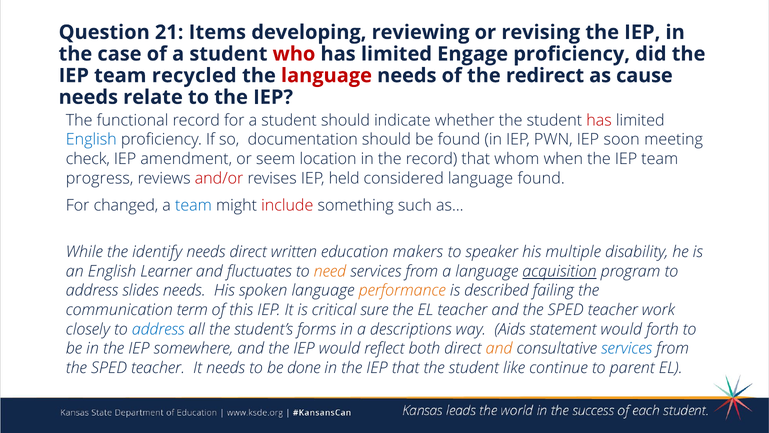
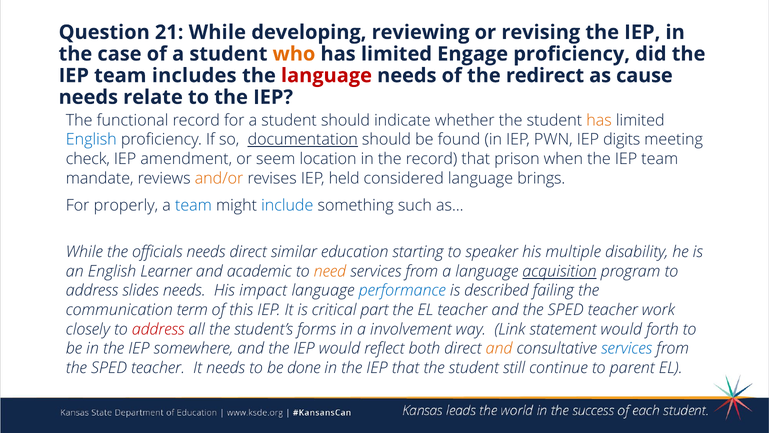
21 Items: Items -> While (217, 32)
who colour: red -> orange (294, 54)
recycled: recycled -> includes (194, 76)
has colour: red -> orange (599, 120)
documentation underline: none -> present (303, 140)
soon: soon -> digits (622, 140)
whom: whom -> prison (517, 159)
progress: progress -> mandate (100, 178)
and/or colour: red -> orange (219, 178)
language found: found -> brings (541, 178)
changed: changed -> properly (126, 205)
include colour: red -> blue (287, 205)
identify: identify -> officials (157, 252)
written: written -> similar (294, 252)
makers: makers -> starting (418, 252)
fluctuates: fluctuates -> academic (259, 271)
spoken: spoken -> impact (263, 290)
performance colour: orange -> blue (402, 290)
sure: sure -> part (374, 310)
address colour: blue -> red (158, 329)
descriptions: descriptions -> involvement (411, 329)
Aids: Aids -> Link (510, 329)
like: like -> still (514, 367)
